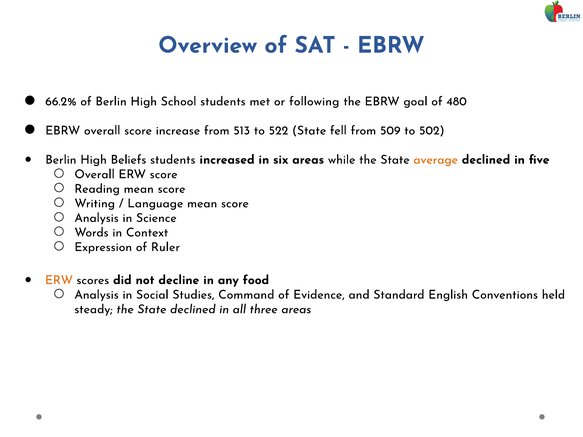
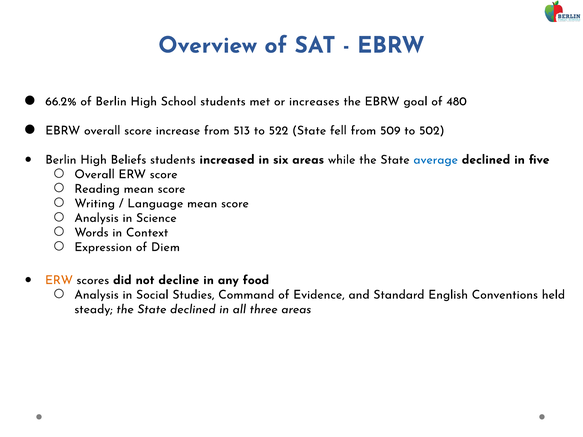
following: following -> increases (314, 101)
average colour: orange -> blue (436, 160)
Ruler: Ruler -> Diem (165, 247)
